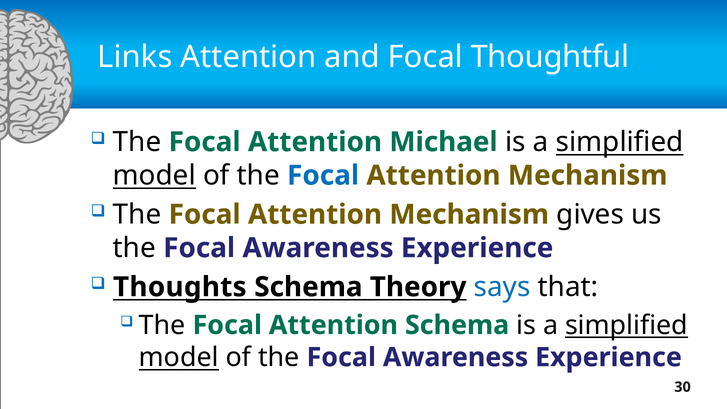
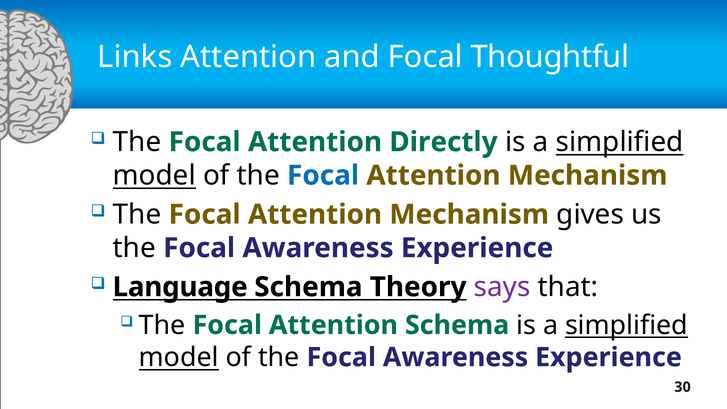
Michael: Michael -> Directly (443, 142)
Thoughts: Thoughts -> Language (180, 287)
says colour: blue -> purple (502, 287)
